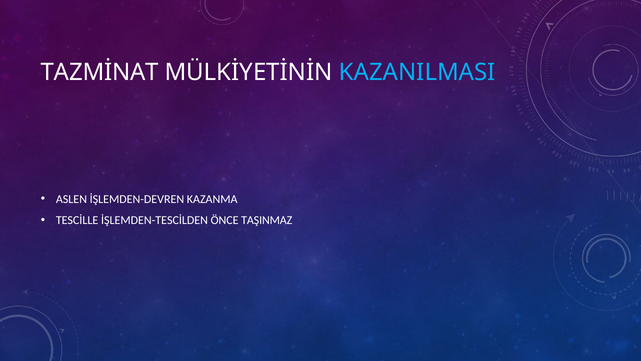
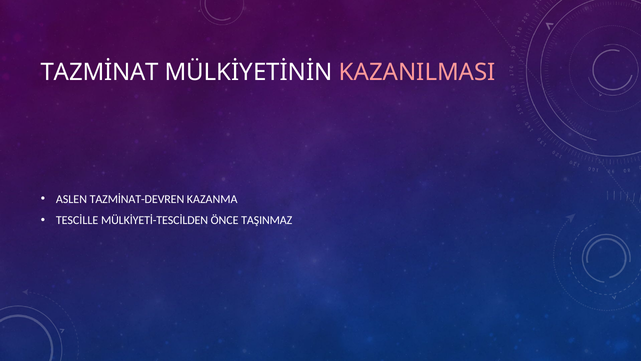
KAZANILMASI colour: light blue -> pink (417, 72)
İŞLEMDEN-DEVREN: İŞLEMDEN-DEVREN -> TAZMİNAT-DEVREN (137, 199)
İŞLEMDEN-TESCİLDEN: İŞLEMDEN-TESCİLDEN -> MÜLKİYETİ-TESCİLDEN (155, 220)
